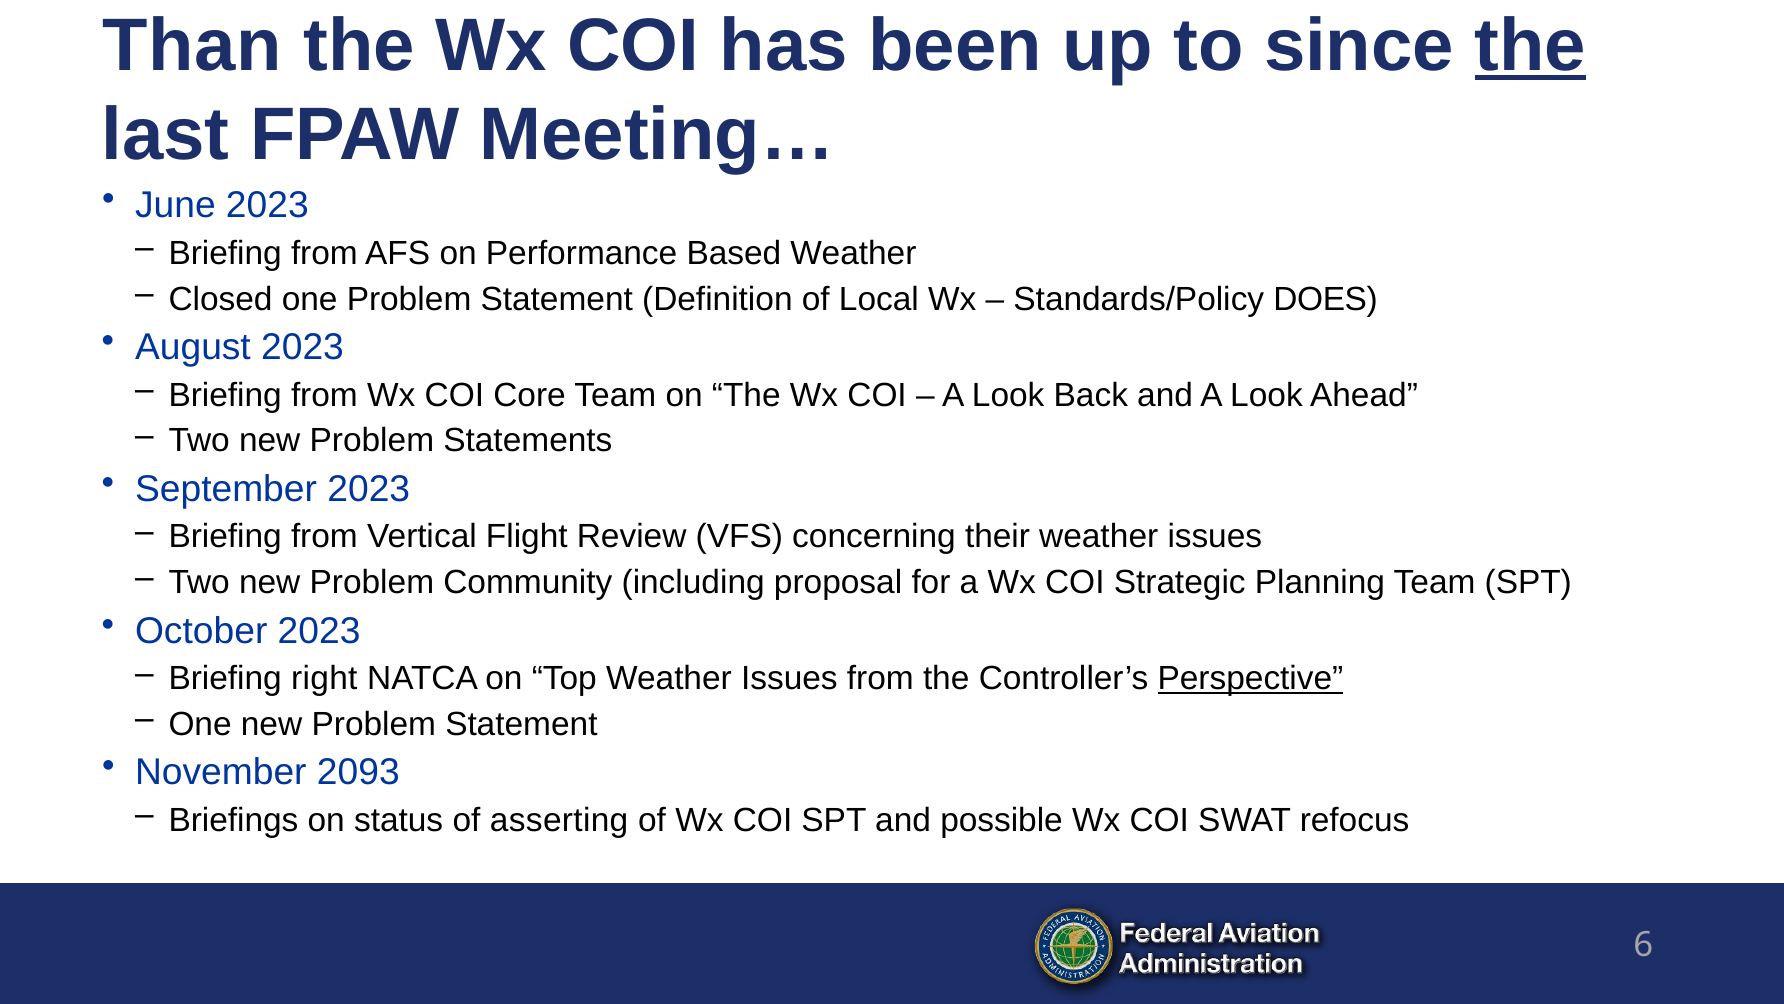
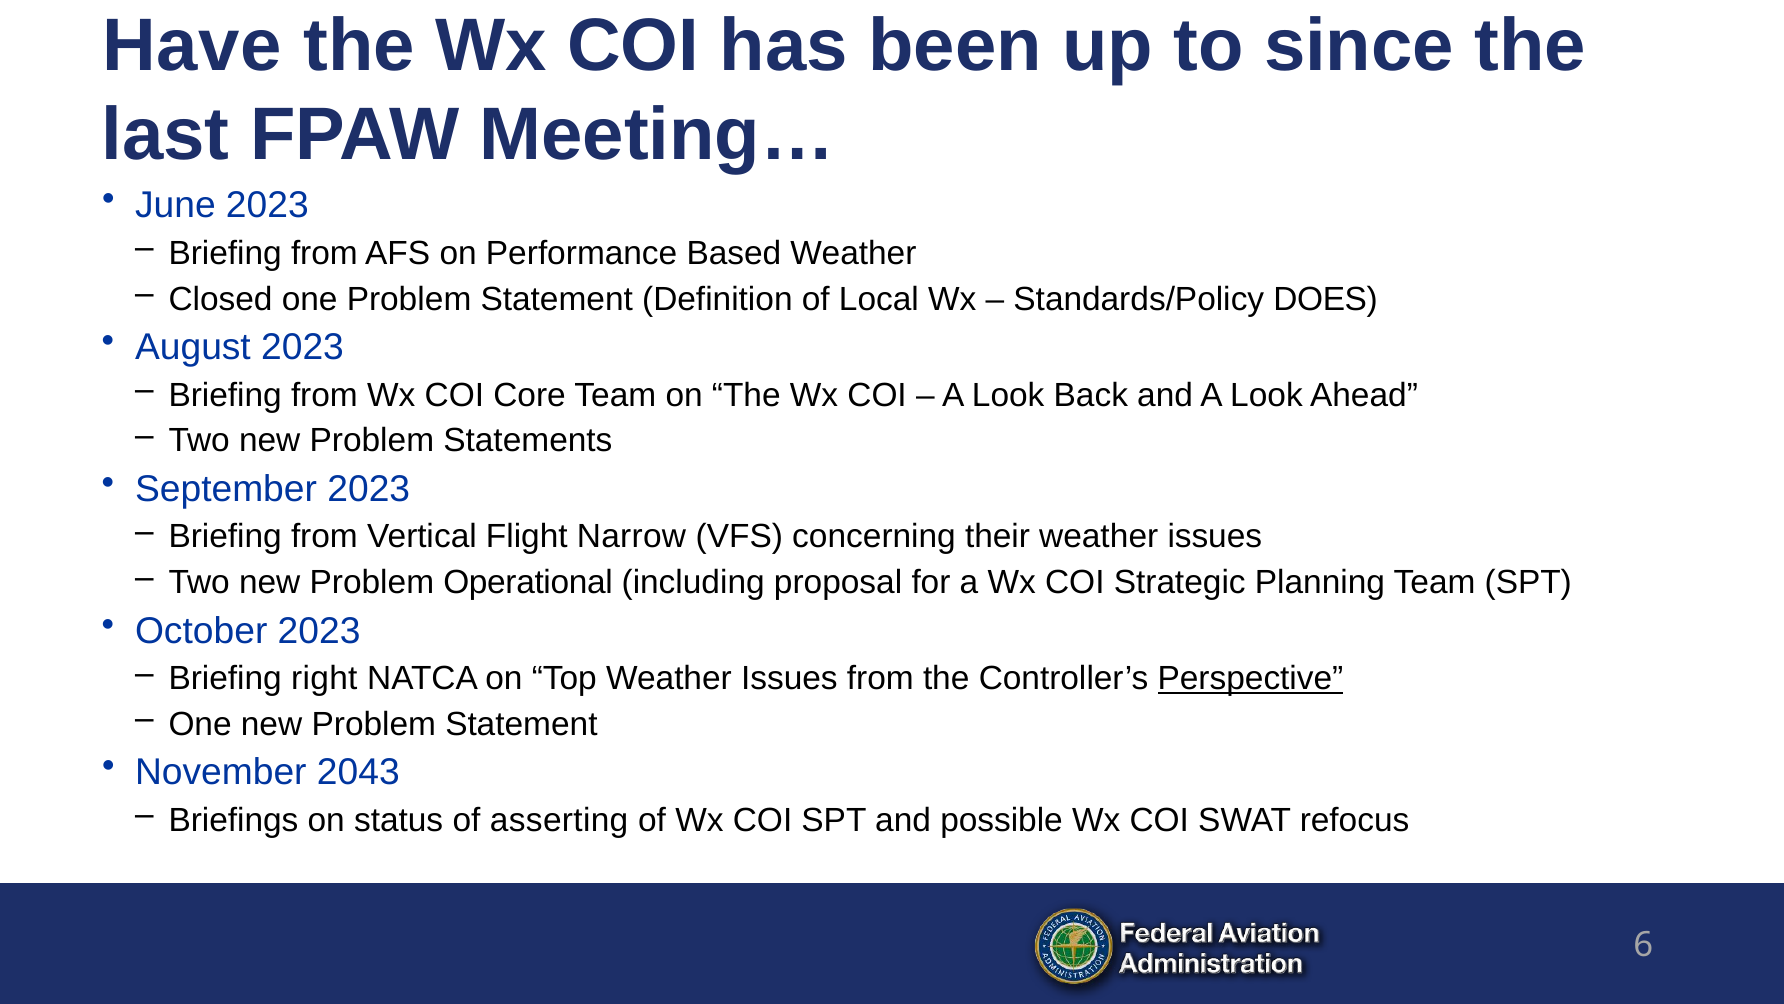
Than: Than -> Have (192, 46)
the underline: present -> none (1530, 46)
Review: Review -> Narrow (631, 537)
Community: Community -> Operational (528, 582)
2093: 2093 -> 2043 (358, 772)
